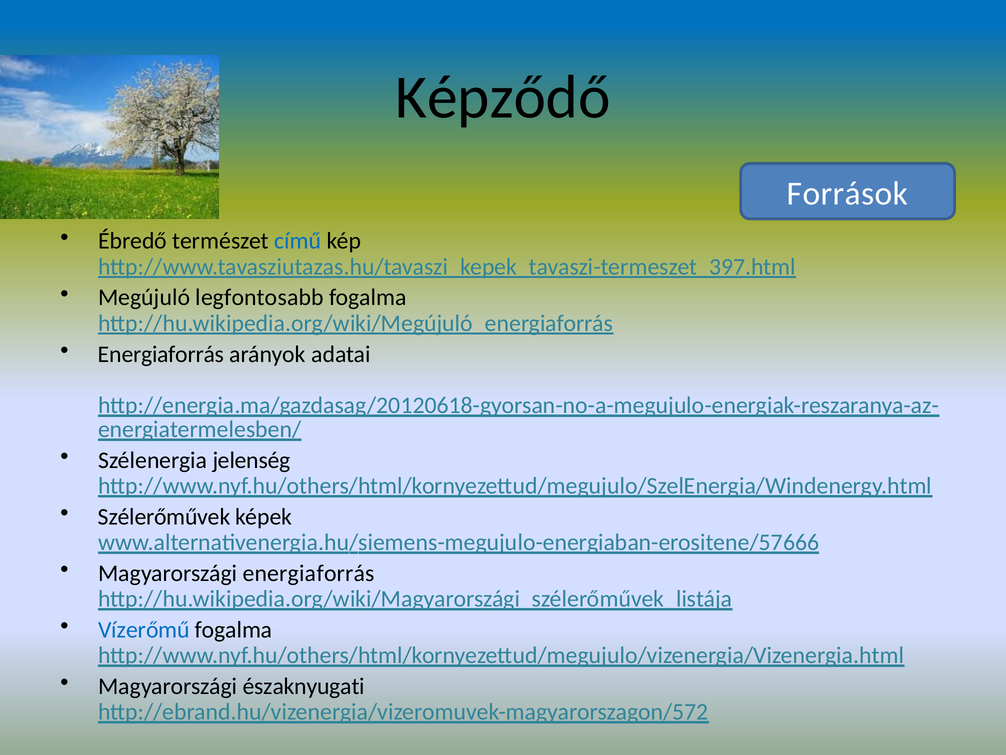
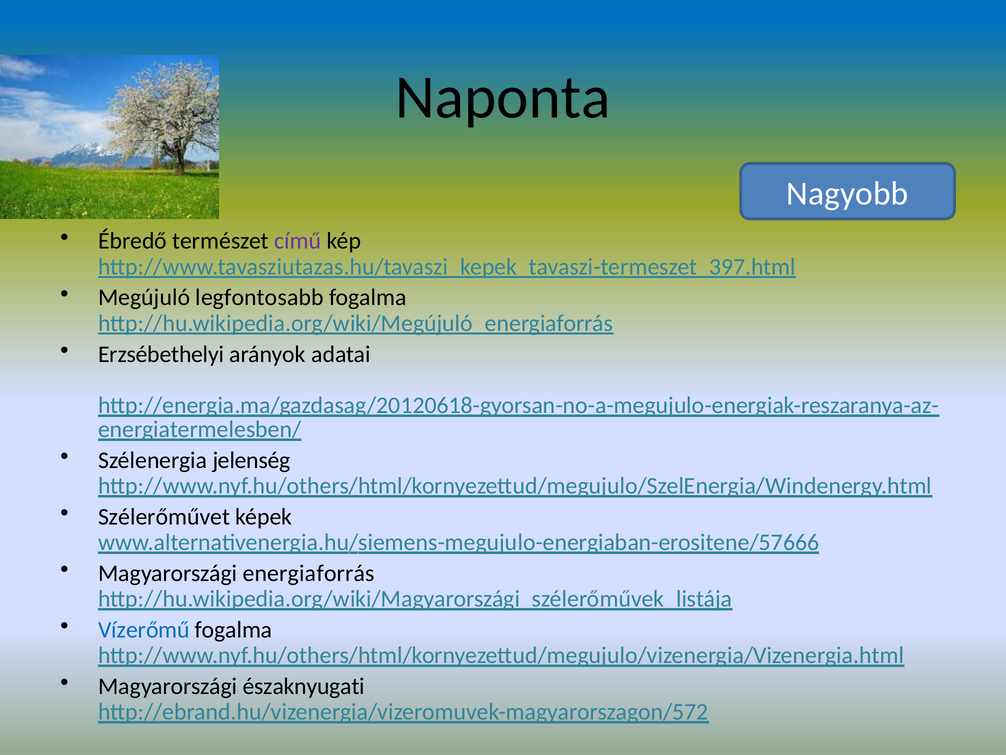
Képződő: Képződő -> Naponta (503, 97)
Források: Források -> Nagyobb (847, 193)
című colour: blue -> purple (298, 241)
Energiaforrás: Energiaforrás -> Erzsébethelyi (161, 354)
Szélerőművek: Szélerőművek -> Szélerőművet (164, 516)
